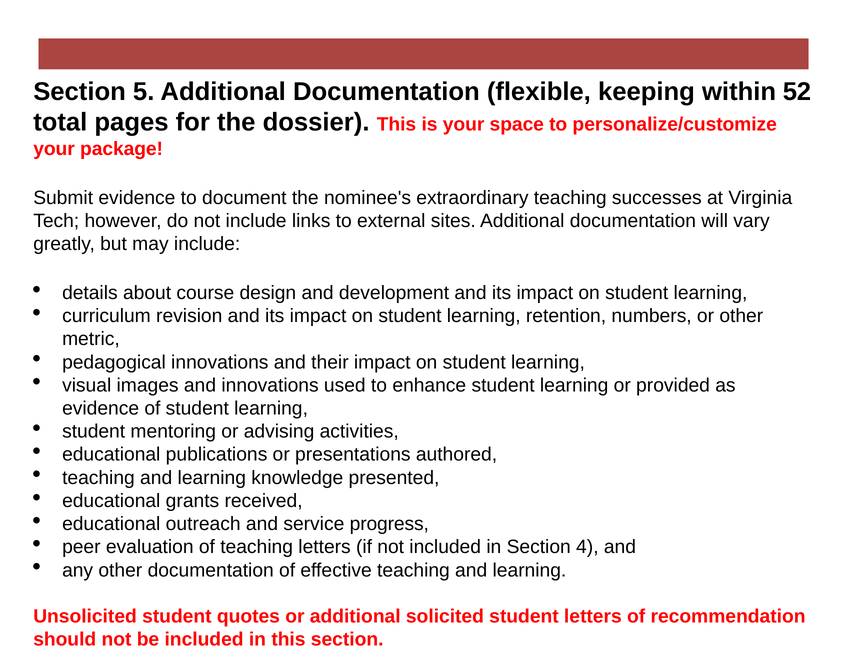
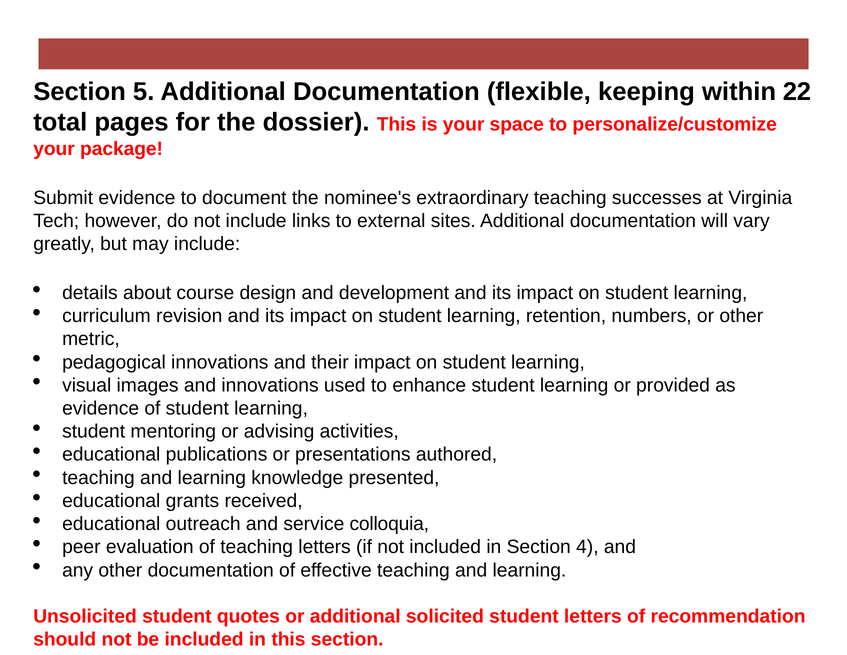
52: 52 -> 22 (797, 92)
progress: progress -> colloquia (389, 524)
